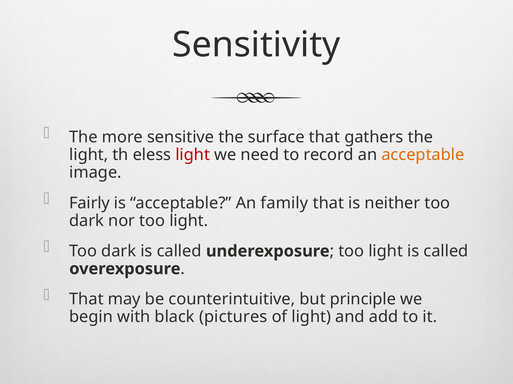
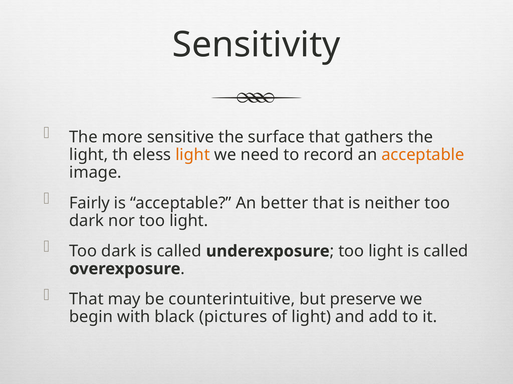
light colour: red -> orange (193, 155)
family: family -> better (284, 203)
principle: principle -> preserve (363, 300)
